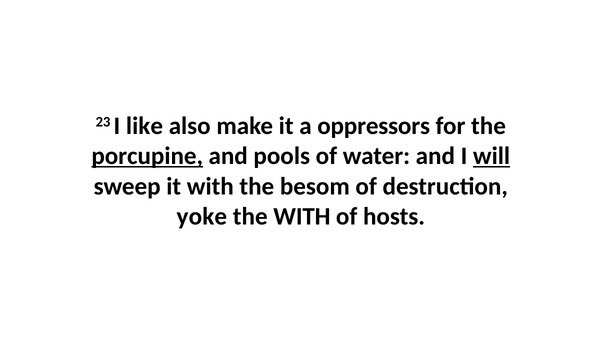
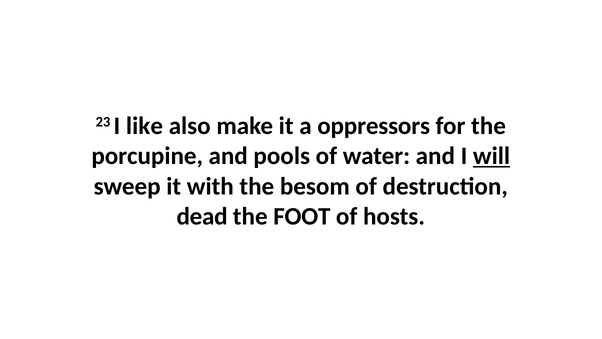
porcupine underline: present -> none (147, 156)
yoke: yoke -> dead (202, 216)
the WITH: WITH -> FOOT (302, 216)
